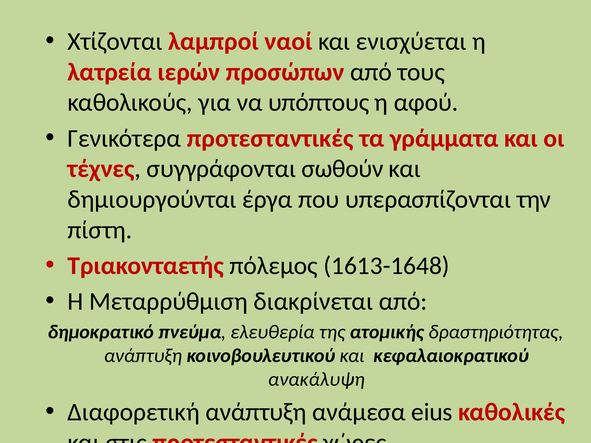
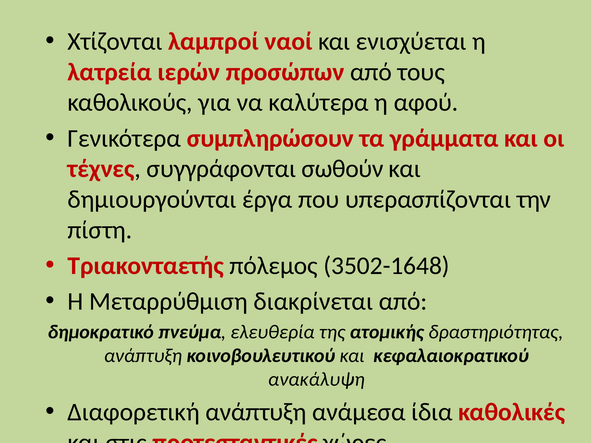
υπόπτους: υπόπτους -> καλύτερα (318, 103)
Γενικότερα προτεσταντικές: προτεσταντικές -> συμπληρώσουν (270, 138)
1613-1648: 1613-1648 -> 3502-1648 (387, 266)
eius: eius -> ίδια (432, 412)
